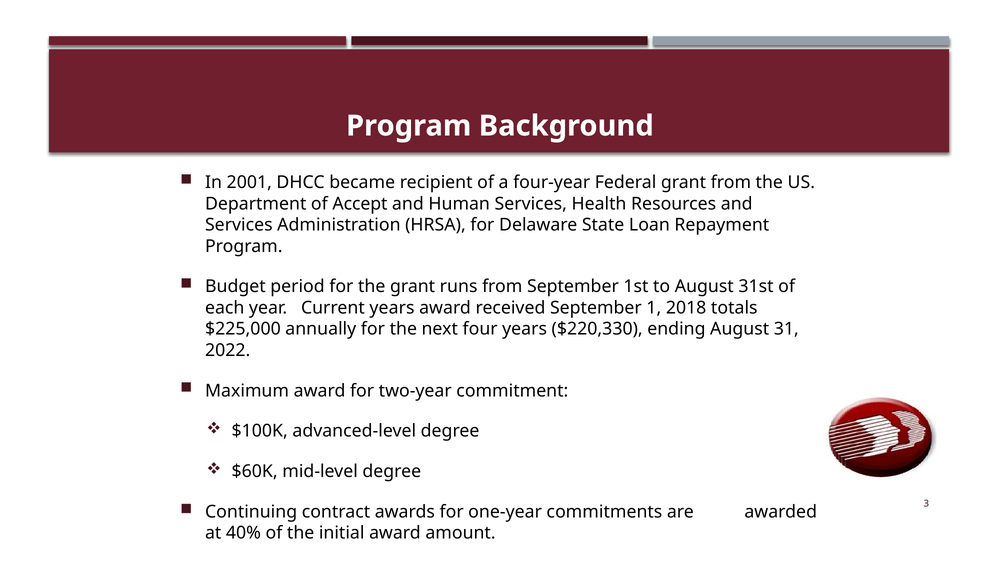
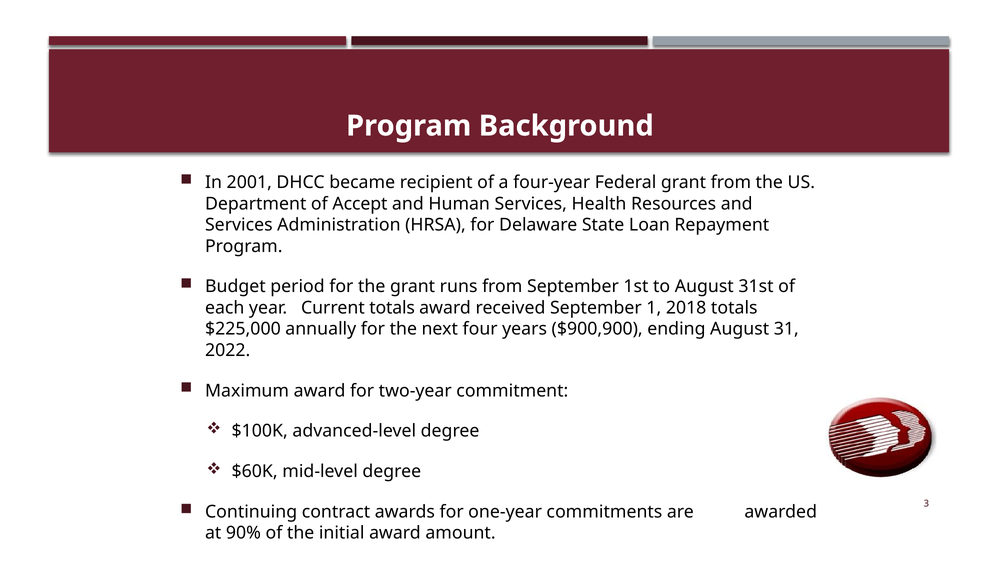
Current years: years -> totals (392, 308)
$220,330: $220,330 -> $900,900 (597, 329)
40%: 40% -> 90% (243, 533)
